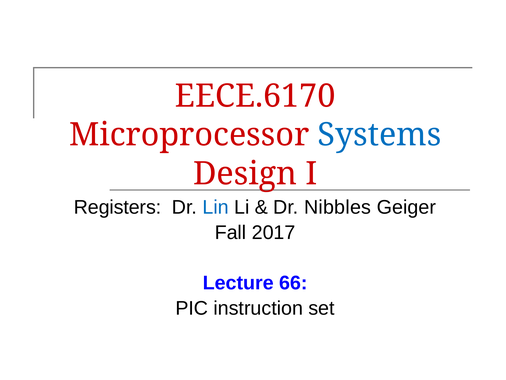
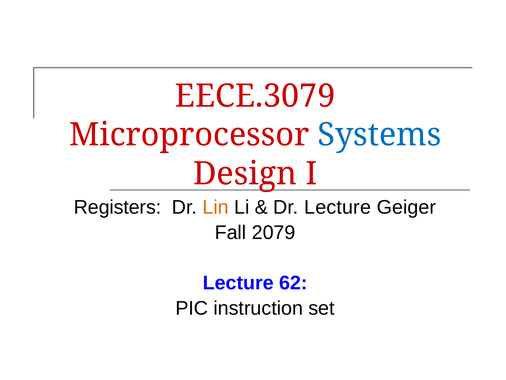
EECE.6170: EECE.6170 -> EECE.3079 (255, 96)
Lin colour: blue -> orange (216, 207)
Dr Nibbles: Nibbles -> Lecture (338, 207)
2017: 2017 -> 2079 (274, 232)
66: 66 -> 62 (293, 283)
